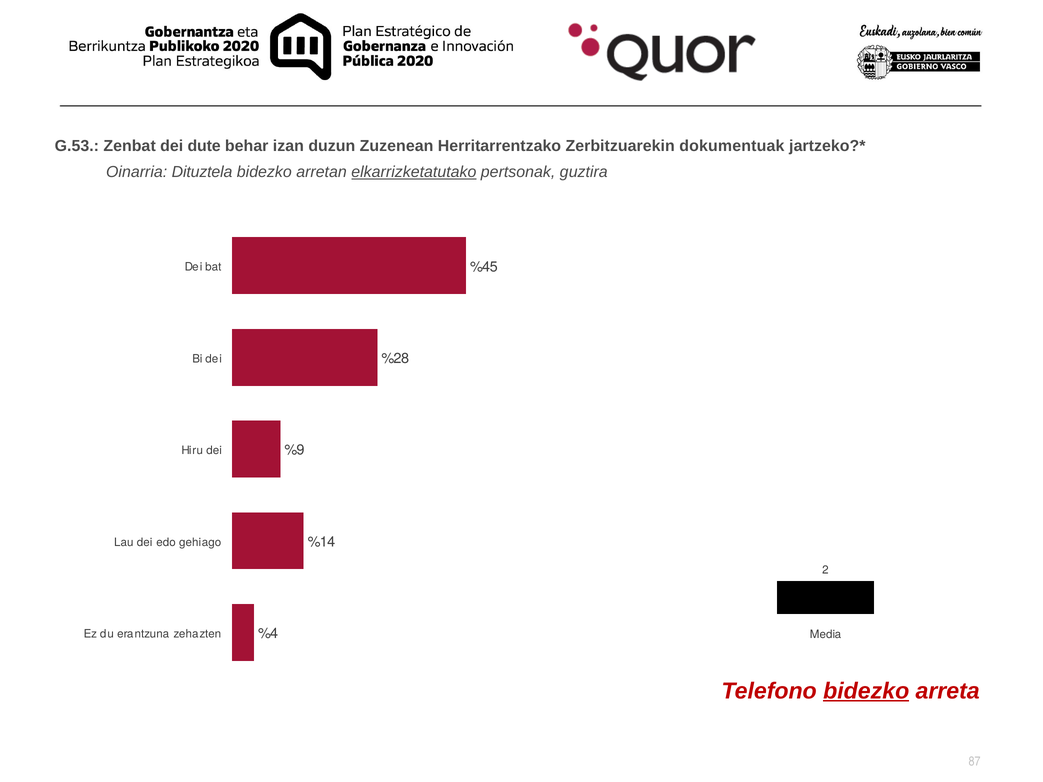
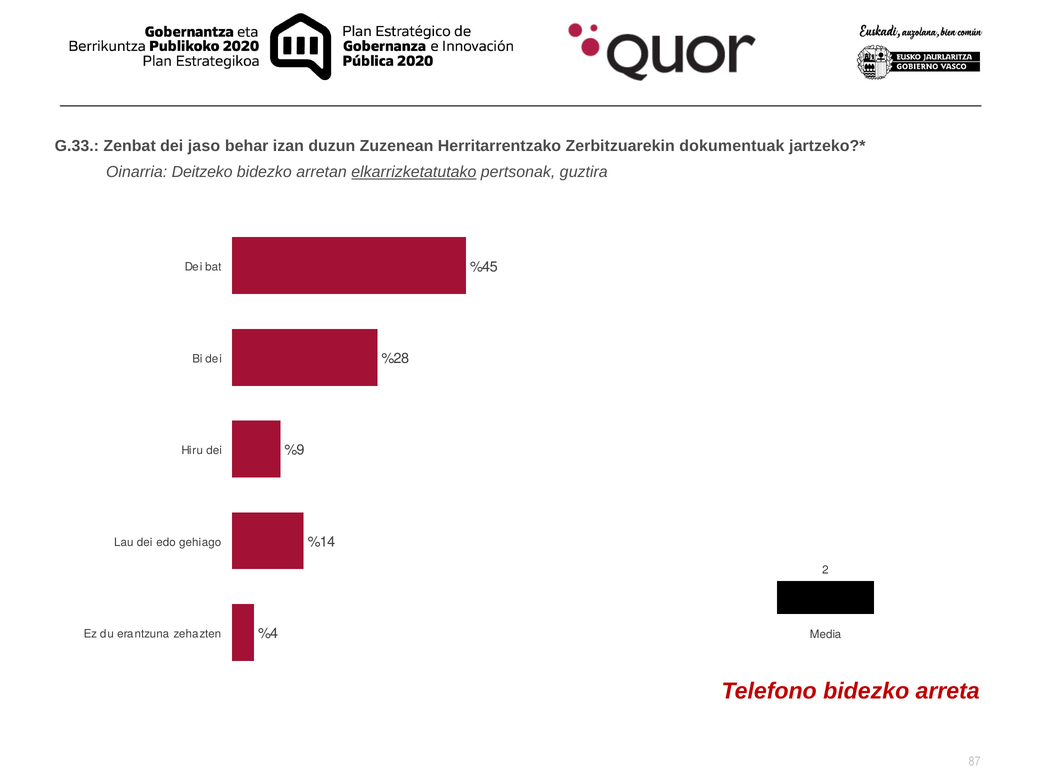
G.53: G.53 -> G.33 (77, 146)
dute: dute -> jaso (204, 146)
Dituztela: Dituztela -> Deitzeko (202, 172)
bidezko underline: present -> none (866, 691)
